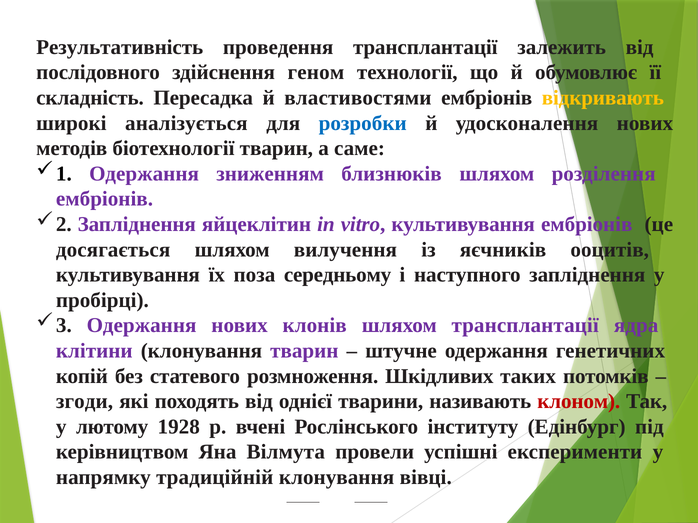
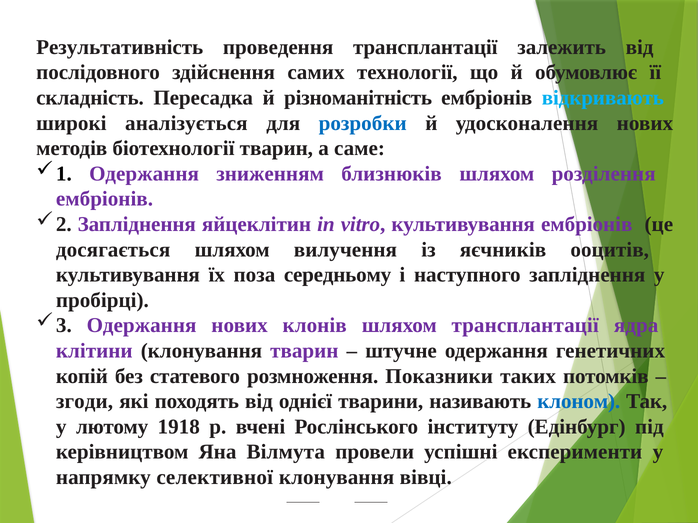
геном: геном -> самих (316, 73)
властивостями: властивостями -> різноманітність (358, 98)
відкривають colour: yellow -> light blue (603, 98)
Шкідливих: Шкідливих -> Показники (439, 376)
клоном colour: red -> blue (579, 402)
1928: 1928 -> 1918 (179, 427)
традиційній: традиційній -> селективної (215, 478)
